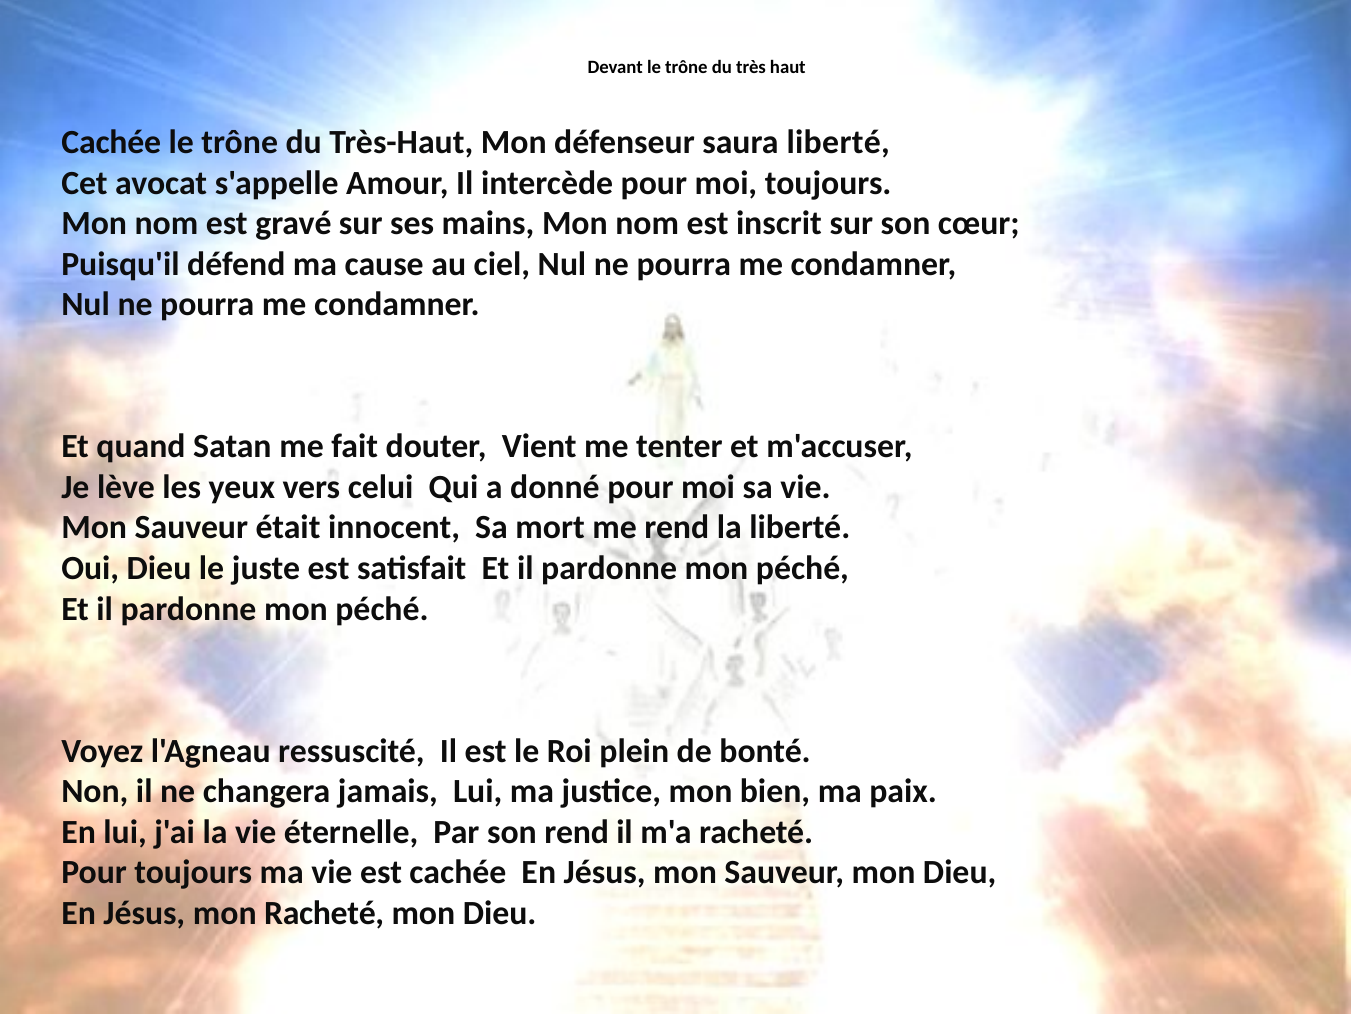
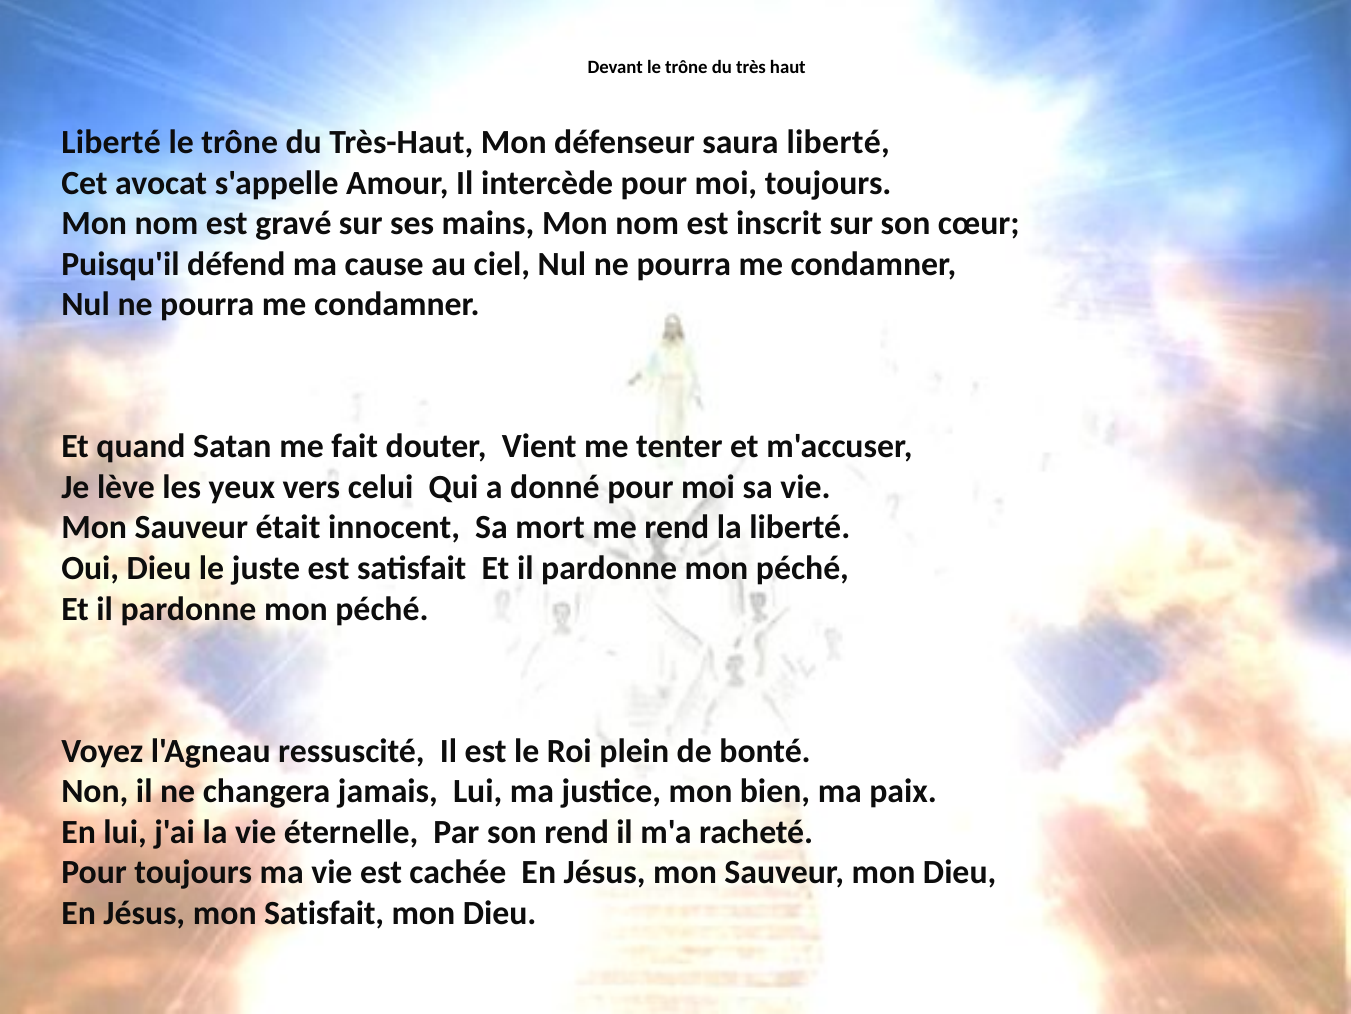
Cachée: Cachée -> Liberté (111, 142)
mon Racheté: Racheté -> Satisfait (324, 912)
